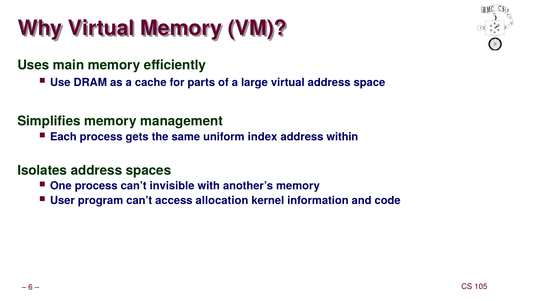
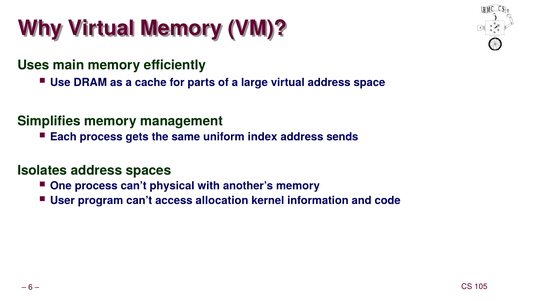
within: within -> sends (342, 137)
invisible: invisible -> physical (172, 186)
